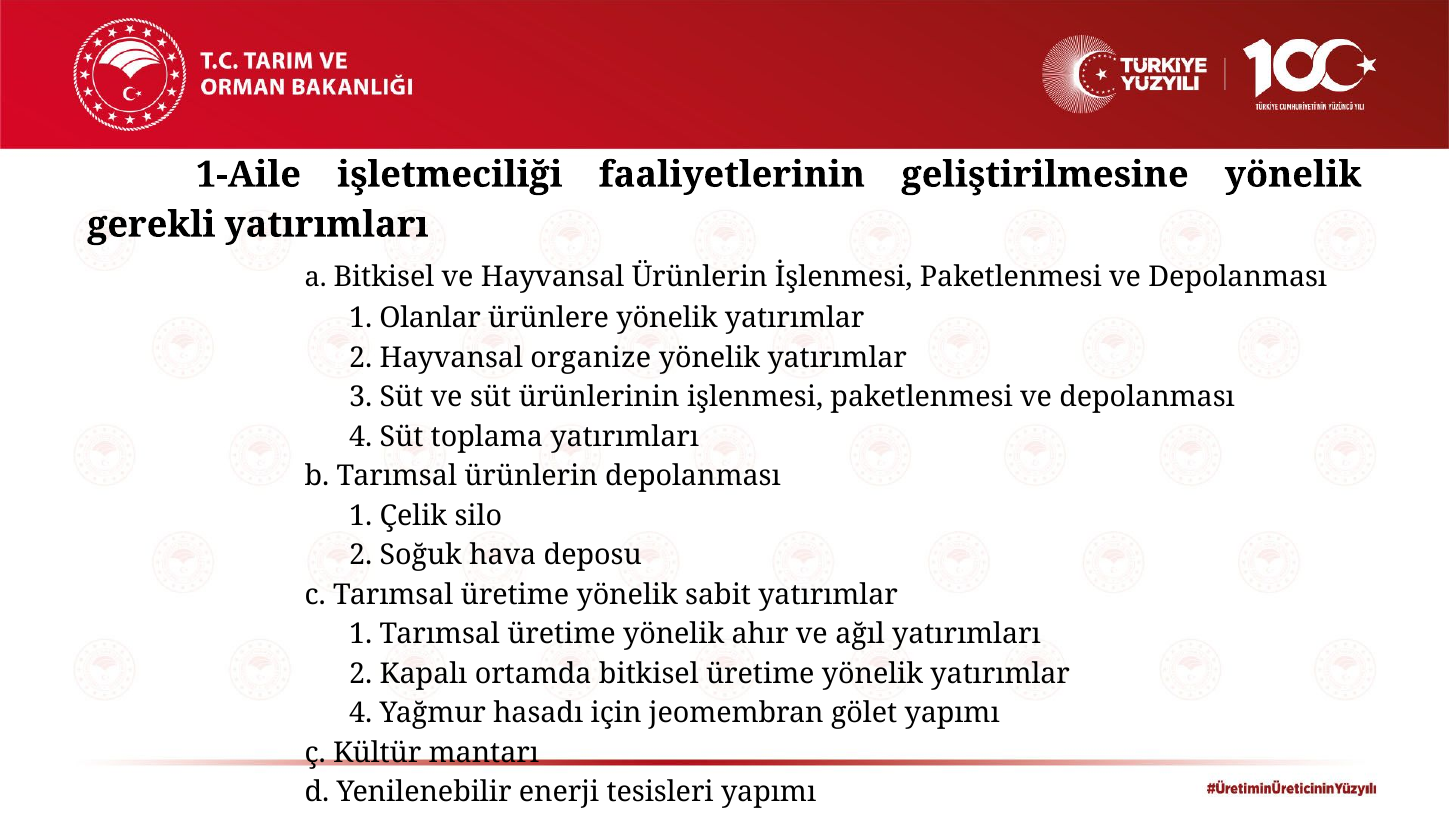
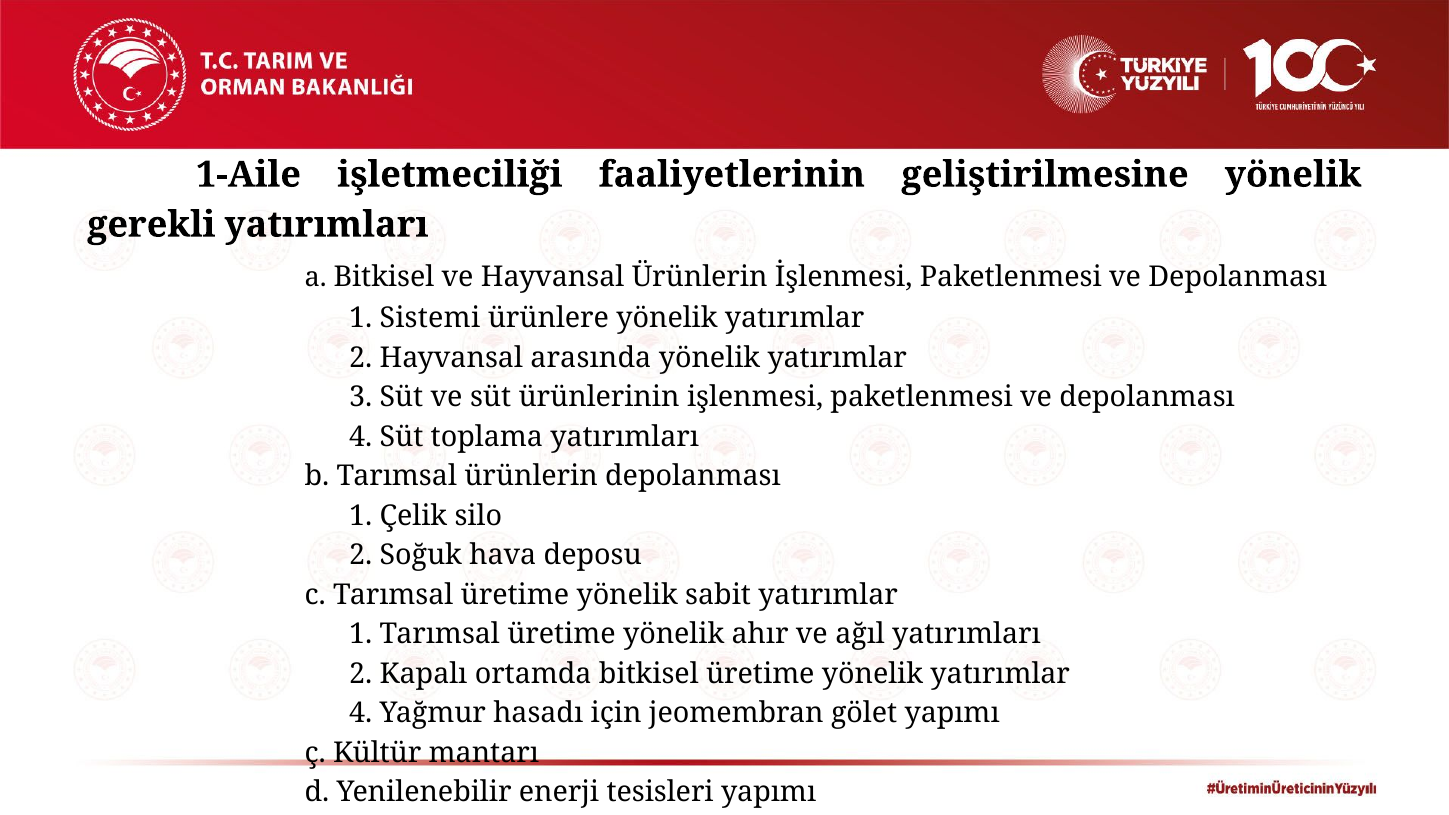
Olanlar: Olanlar -> Sistemi (430, 318)
organize: organize -> arasında (591, 358)
